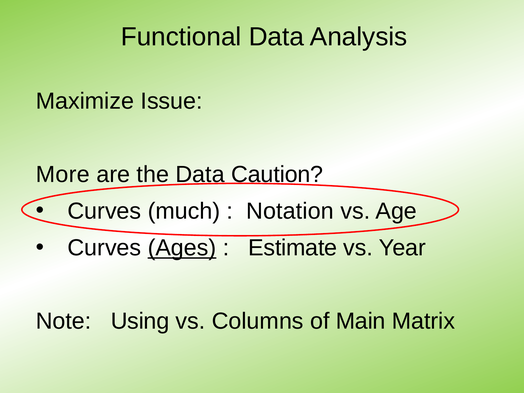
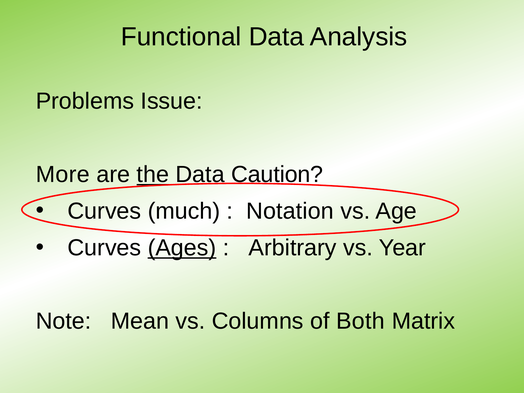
Maximize: Maximize -> Problems (85, 101)
the underline: none -> present (153, 175)
Estimate: Estimate -> Arbitrary (293, 248)
Using: Using -> Mean (140, 321)
Main: Main -> Both (360, 321)
